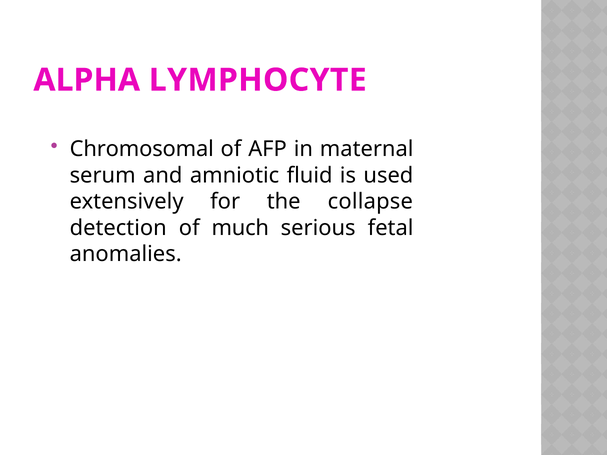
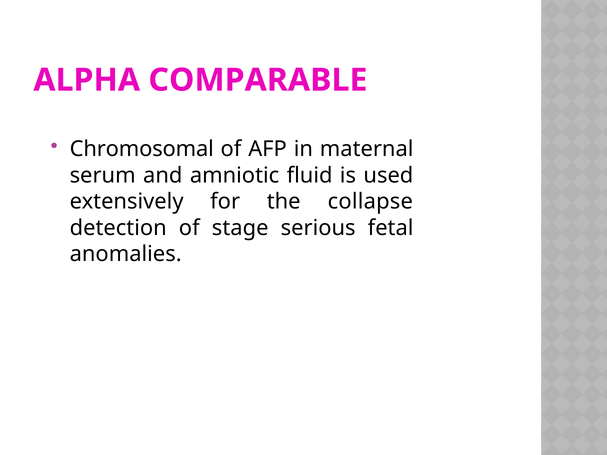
LYMPHOCYTE: LYMPHOCYTE -> COMPARABLE (258, 80)
much: much -> stage (240, 228)
